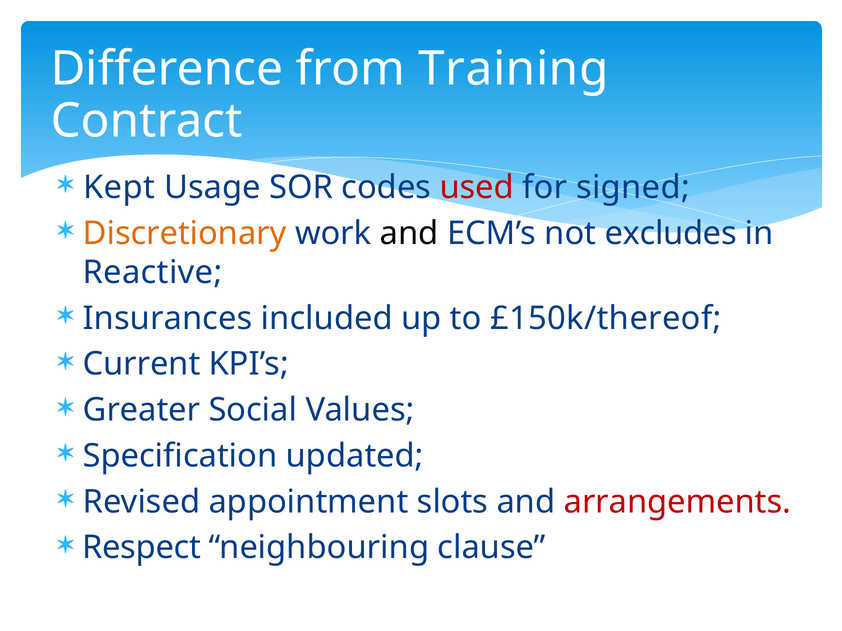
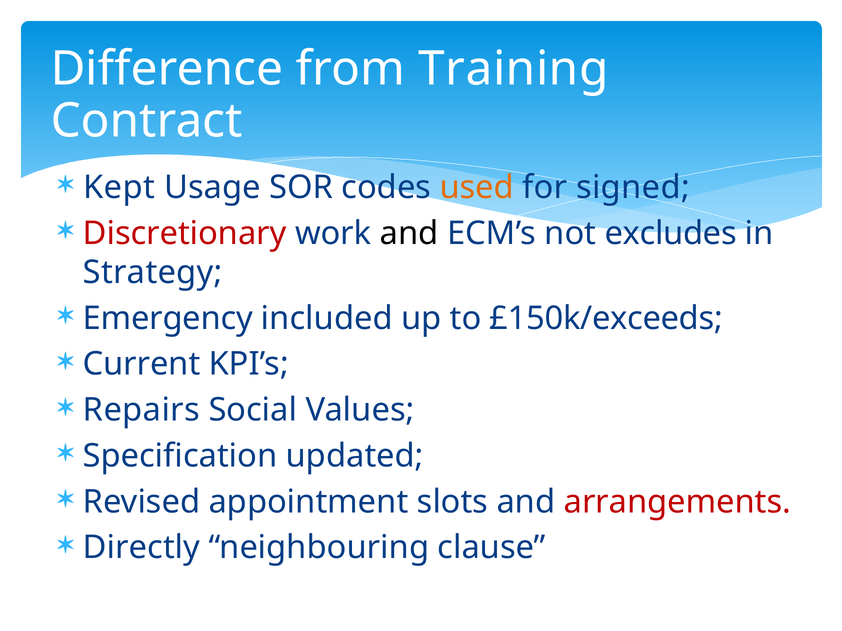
used colour: red -> orange (477, 188)
Discretionary colour: orange -> red (185, 233)
Reactive: Reactive -> Strategy (153, 273)
Insurances: Insurances -> Emergency (168, 319)
£150k/thereof: £150k/thereof -> £150k/exceeds (606, 319)
Greater: Greater -> Repairs (141, 410)
Respect: Respect -> Directly (141, 548)
